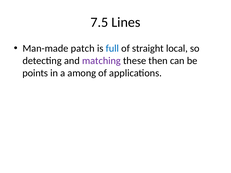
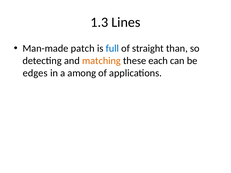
7.5: 7.5 -> 1.3 (99, 22)
local: local -> than (177, 48)
matching colour: purple -> orange (101, 61)
then: then -> each (158, 61)
points: points -> edges (35, 73)
